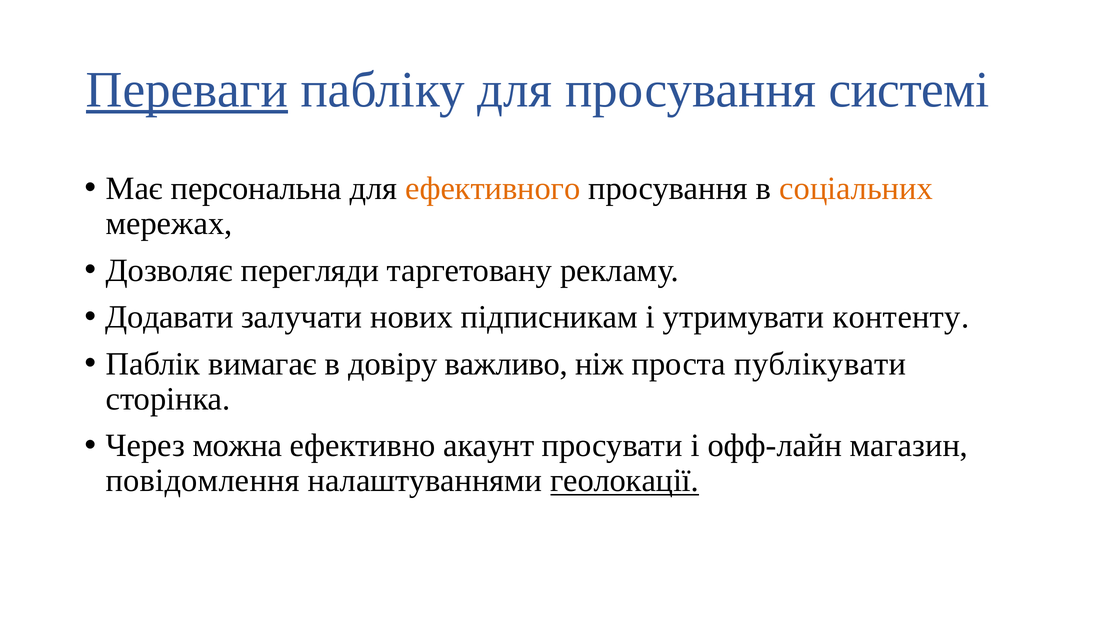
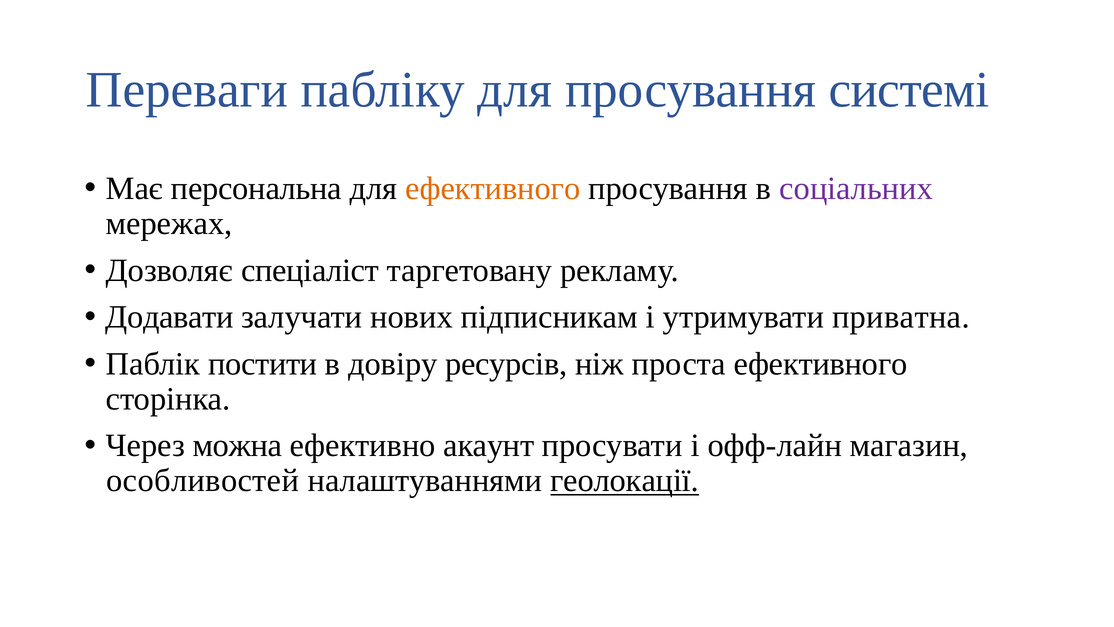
Переваги underline: present -> none (187, 90)
соціальних colour: orange -> purple (856, 188)
перегляди: перегляди -> спеціаліст (310, 270)
контенту: контенту -> приватна (901, 317)
вимагає: вимагає -> постити (263, 364)
важливо: важливо -> ресурсів (506, 364)
проста публікувати: публікувати -> ефективного (821, 364)
повідомлення: повідомлення -> особливостей (203, 480)
